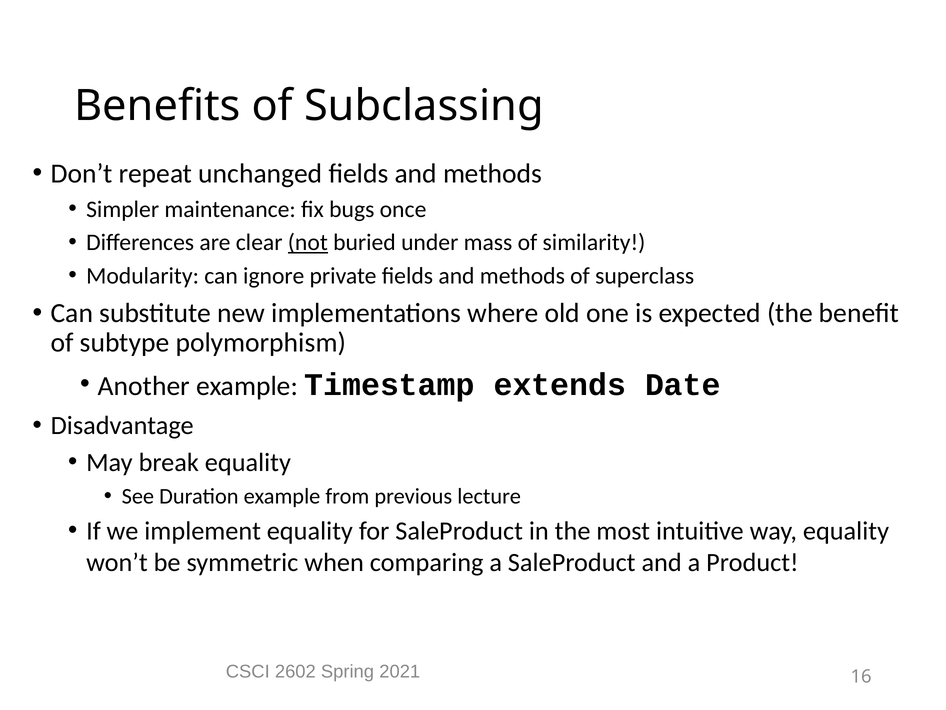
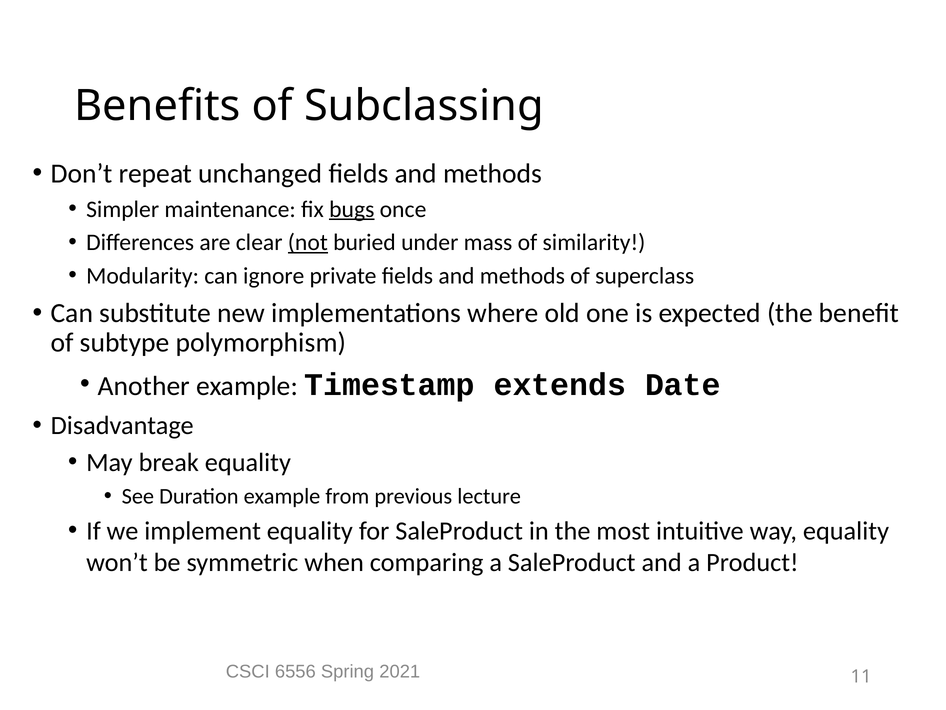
bugs underline: none -> present (352, 209)
2602: 2602 -> 6556 (295, 671)
16: 16 -> 11 (861, 676)
